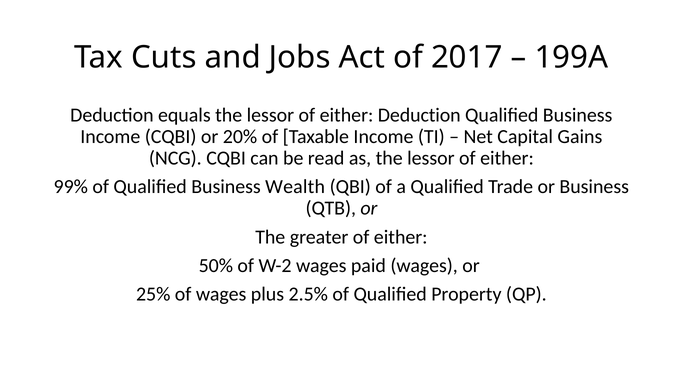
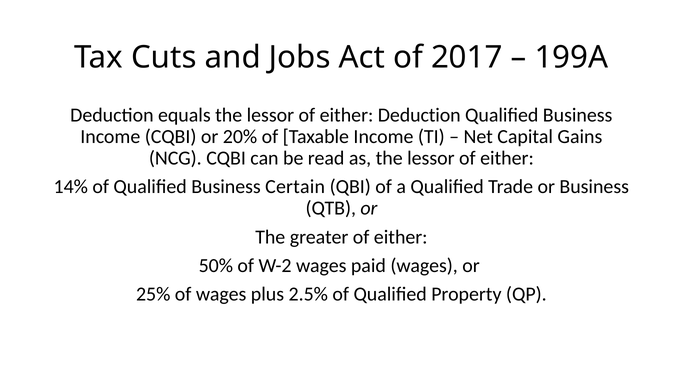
99%: 99% -> 14% (71, 187)
Wealth: Wealth -> Certain (295, 187)
